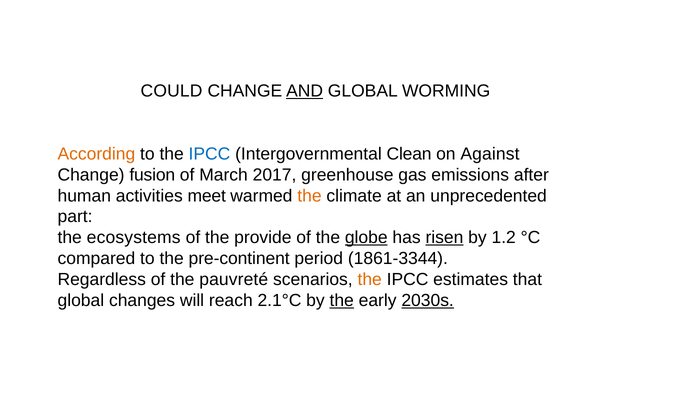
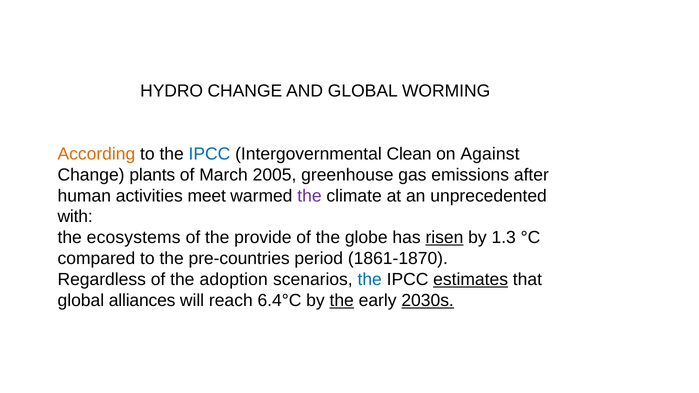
COULD: COULD -> HYDRO (172, 91)
AND underline: present -> none (305, 91)
fusion: fusion -> plants (152, 175)
2017: 2017 -> 2005 (275, 175)
the colour: orange -> purple (309, 196)
part: part -> with (75, 217)
globe underline: present -> none (366, 238)
1.2: 1.2 -> 1.3 (504, 238)
pre-continent: pre-continent -> pre-countries (239, 259)
1861-3344: 1861-3344 -> 1861-1870 (398, 259)
pauvreté: pauvreté -> adoption (234, 280)
the colour: orange -> blue (370, 280)
estimates underline: none -> present (471, 280)
changes: changes -> alliances (142, 301)
2.1°C: 2.1°C -> 6.4°C (279, 301)
